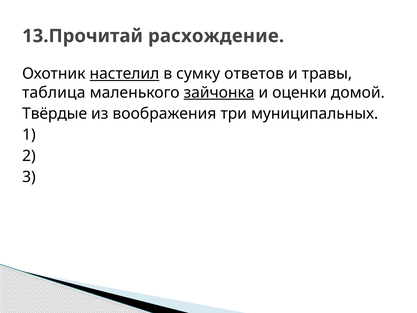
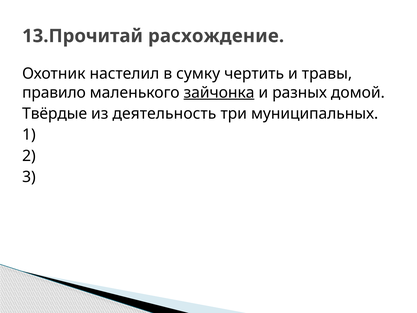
настелил underline: present -> none (124, 74)
ответов: ответов -> чертить (254, 74)
таблица: таблица -> правило (54, 92)
оценки: оценки -> разных (300, 92)
воображения: воображения -> деятельность (164, 114)
